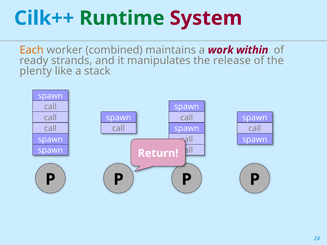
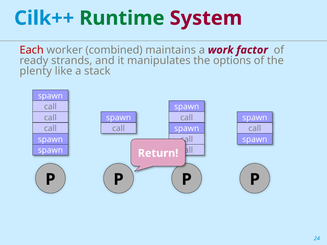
Each colour: orange -> red (32, 50)
within: within -> factor (252, 50)
release: release -> options (232, 61)
